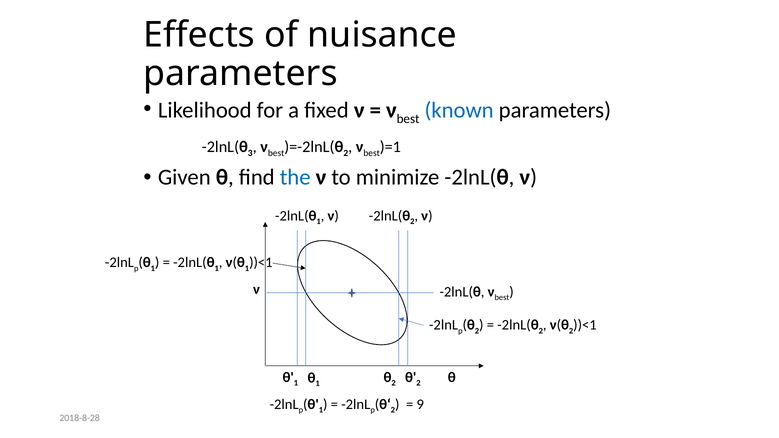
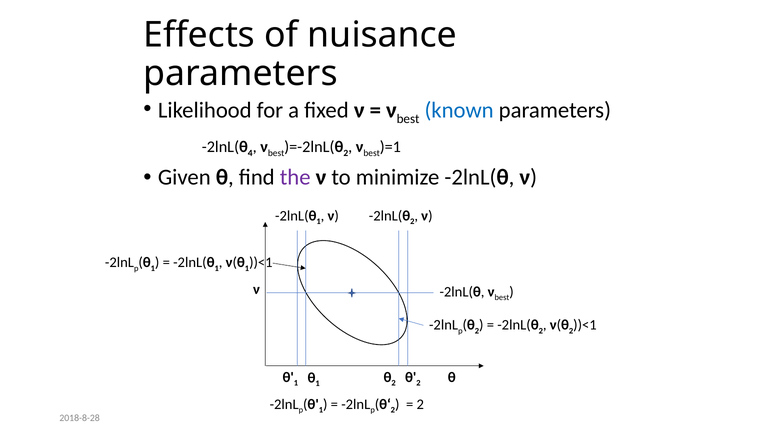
3: 3 -> 4 (250, 153)
the colour: blue -> purple (295, 178)
9: 9 -> 2 (420, 405)
